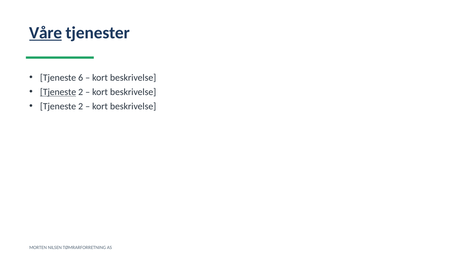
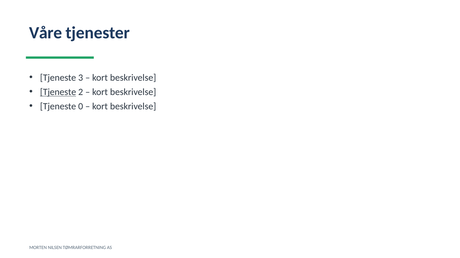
Våre underline: present -> none (46, 33)
6: 6 -> 3 (81, 78)
2: 2 -> 0 (81, 107)
